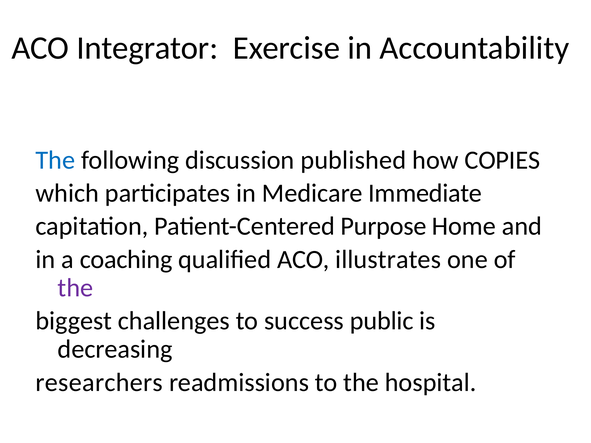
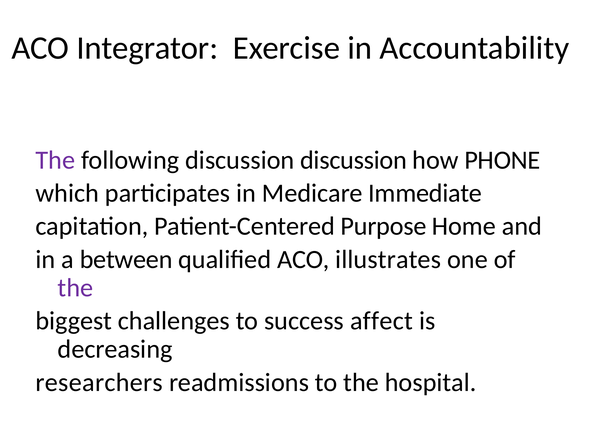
The colour: blue -> purple (55, 160)
discussion published: published -> discussion (353, 160)
COPIES: COPIES -> PHONE (502, 160)
coaching: coaching -> between (126, 260)
public: public -> affect (381, 321)
